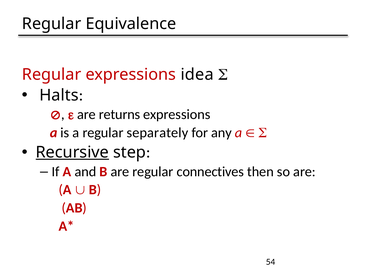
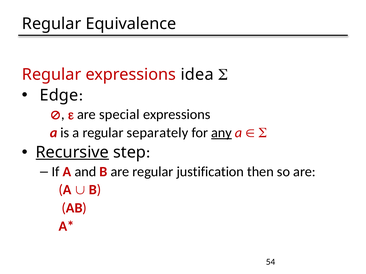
Halts: Halts -> Edge (59, 95)
returns: returns -> special (119, 115)
any underline: none -> present (222, 133)
connectives: connectives -> justification (210, 172)
